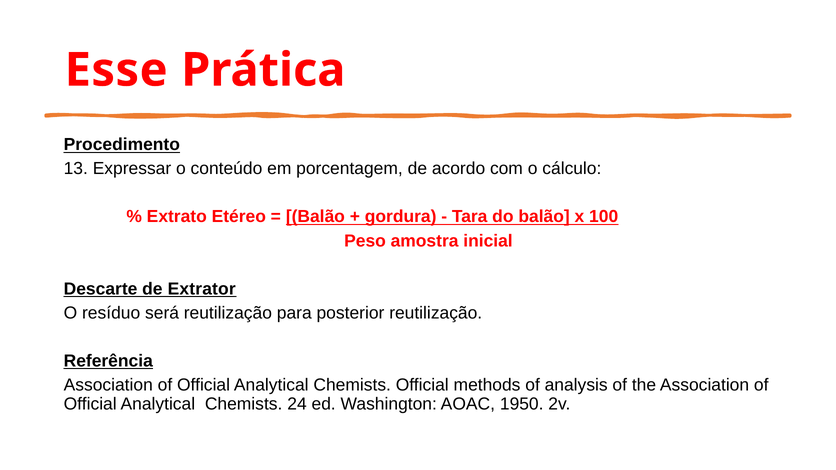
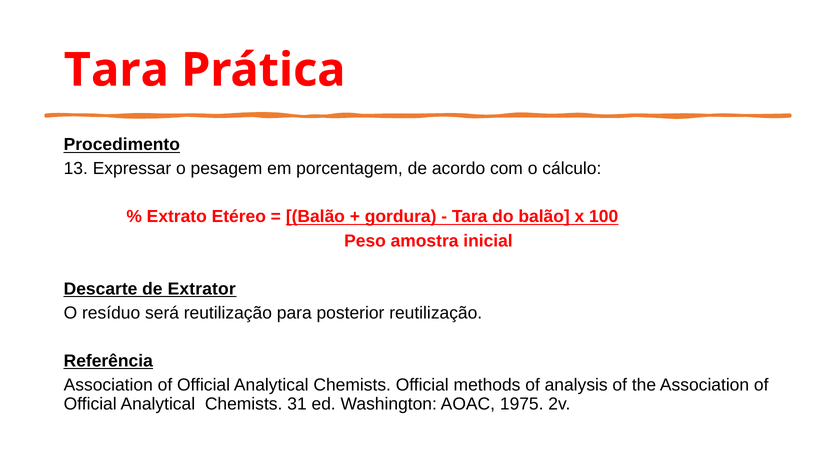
Esse: Esse -> Tara (116, 70)
conteúdo: conteúdo -> pesagem (226, 169)
24: 24 -> 31 (297, 404)
1950: 1950 -> 1975 (522, 404)
